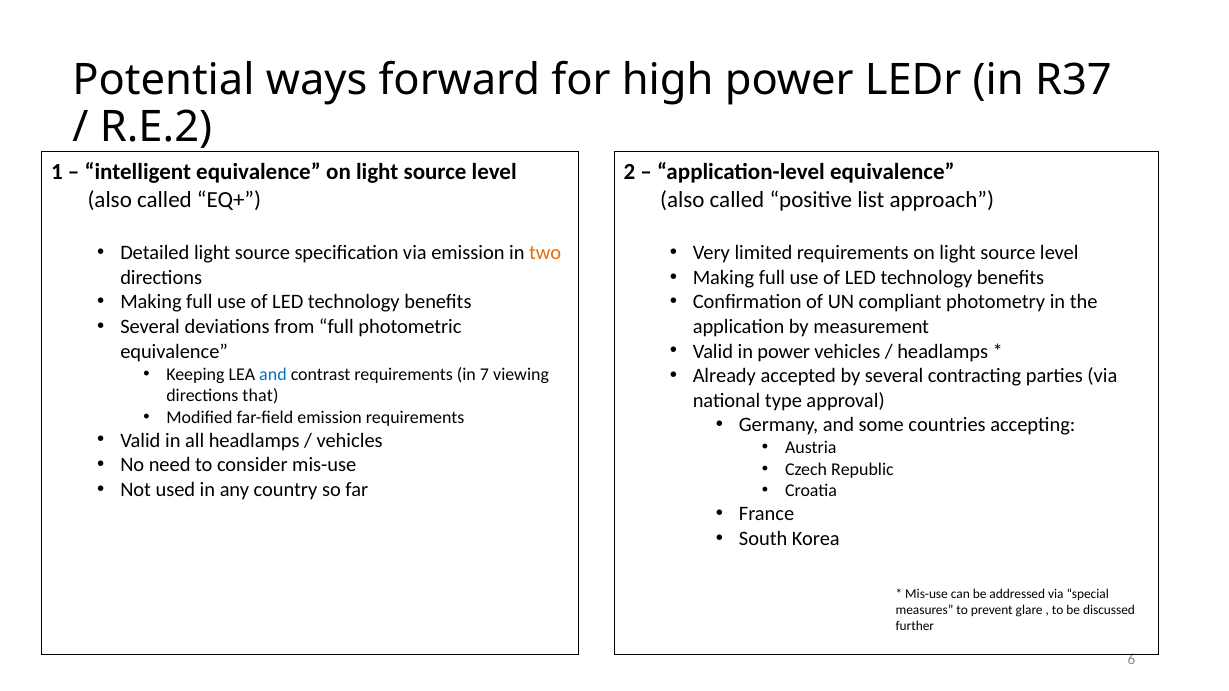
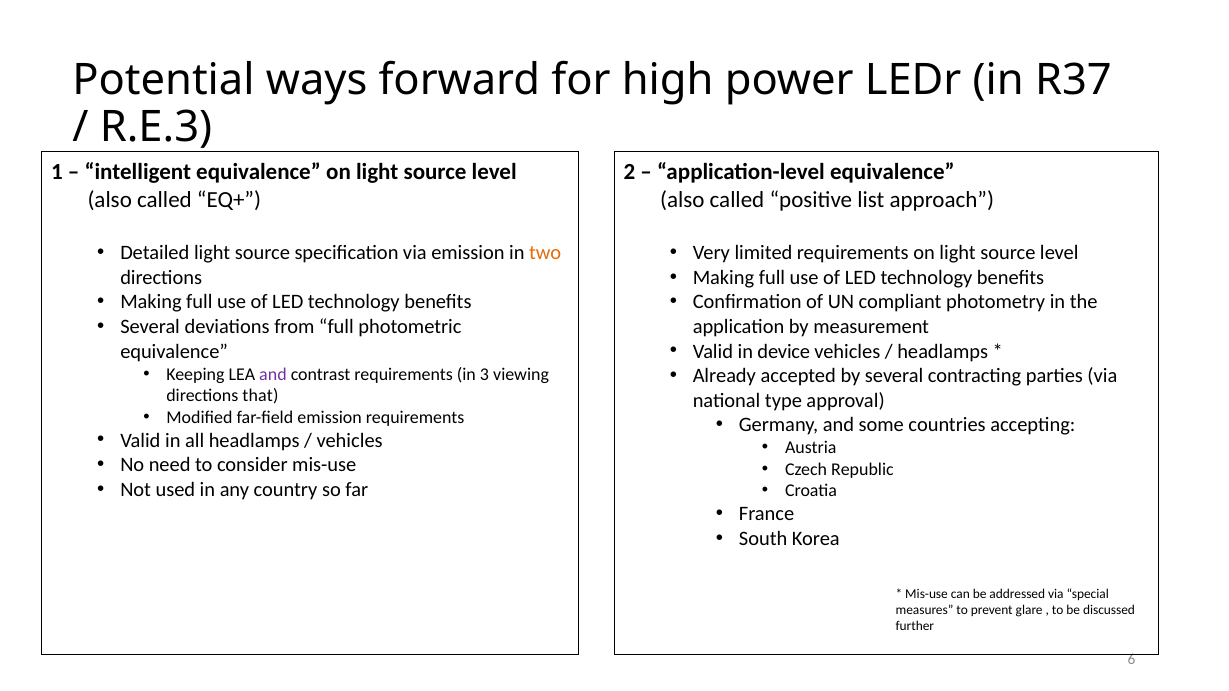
R.E.2: R.E.2 -> R.E.3 (156, 127)
in power: power -> device (784, 351)
and colour: blue -> purple (273, 374)
7: 7 -> 3 (485, 374)
